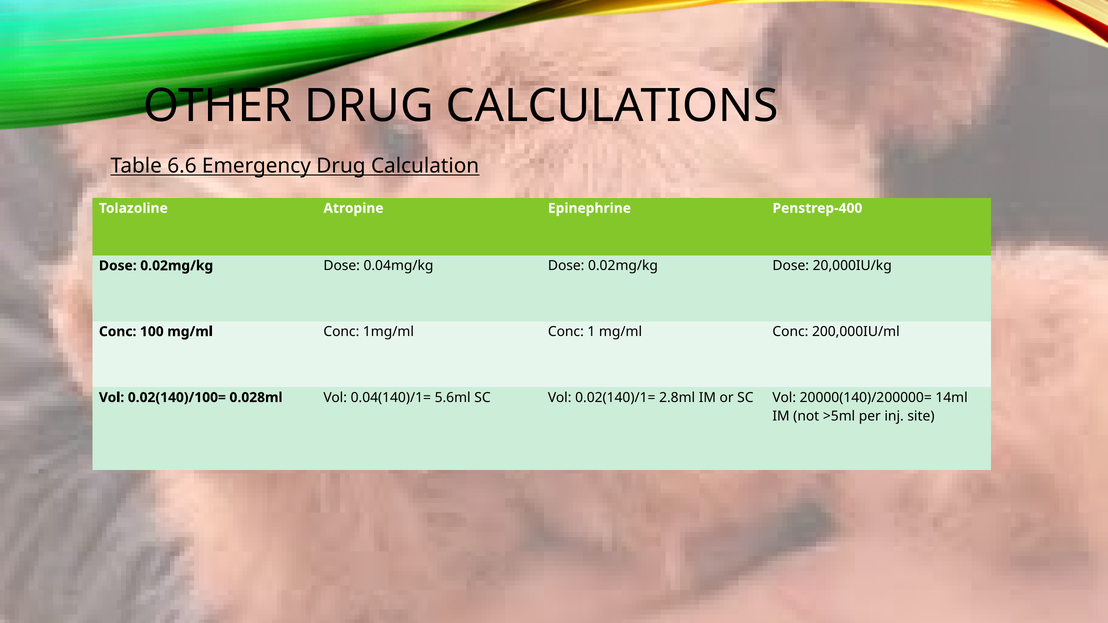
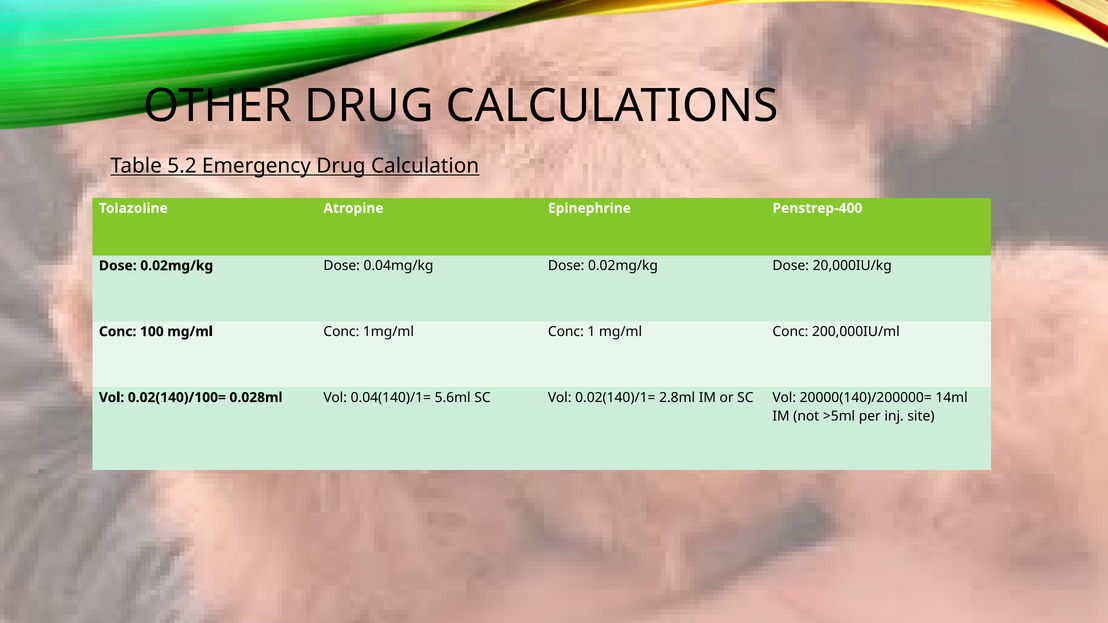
6.6: 6.6 -> 5.2 (182, 166)
